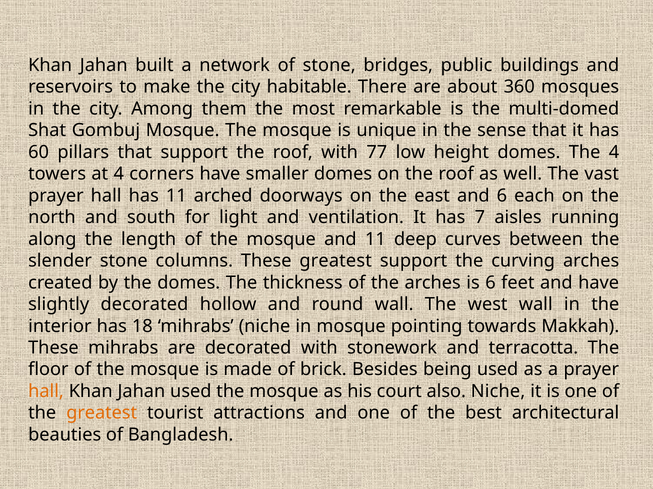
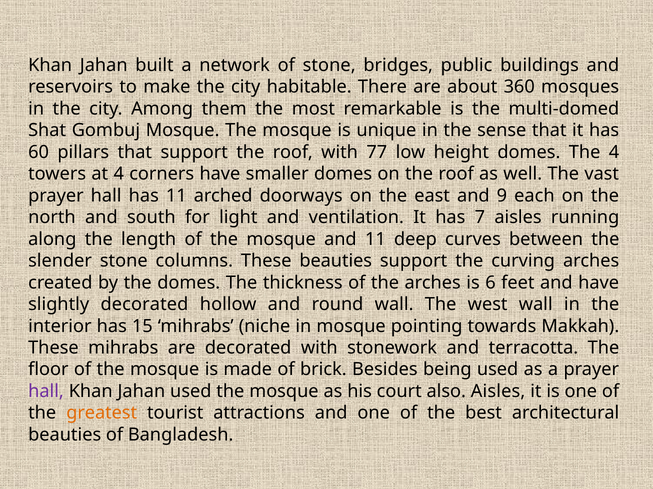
and 6: 6 -> 9 (502, 196)
These greatest: greatest -> beauties (336, 261)
18: 18 -> 15 (142, 327)
hall colour: orange -> purple (46, 392)
also Niche: Niche -> Aisles (498, 392)
